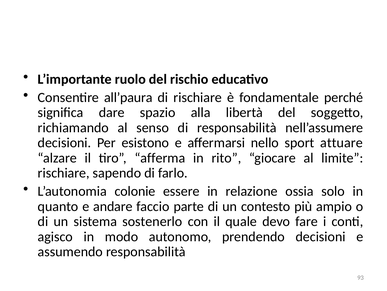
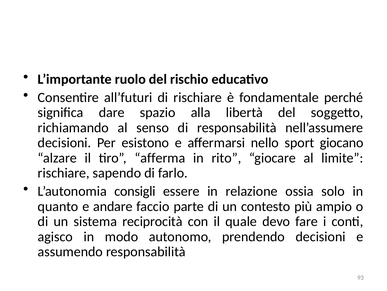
all’paura: all’paura -> all’futuri (128, 97)
attuare: attuare -> giocano (342, 142)
colonie: colonie -> consigli (135, 191)
sostenerlo: sostenerlo -> reciprocità (152, 221)
